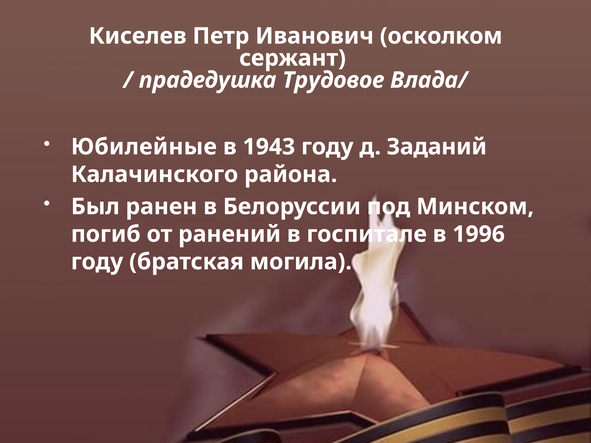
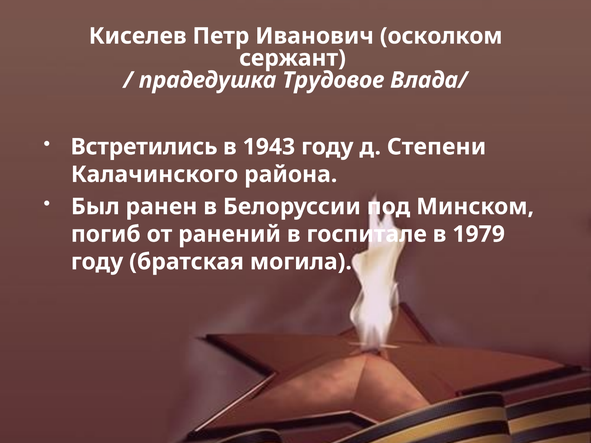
Юбилейные: Юбилейные -> Встретились (144, 147)
Заданий: Заданий -> Степени (437, 147)
1996: 1996 -> 1979 (479, 234)
